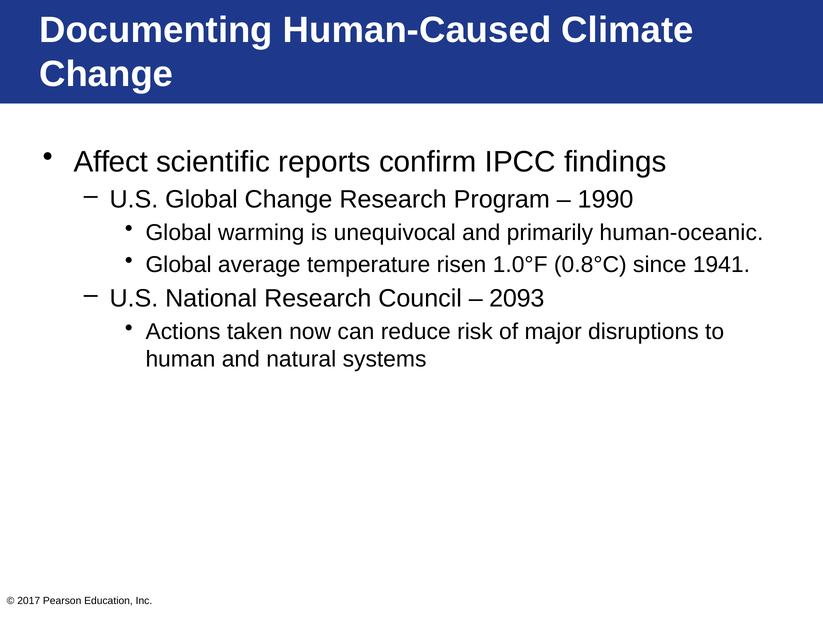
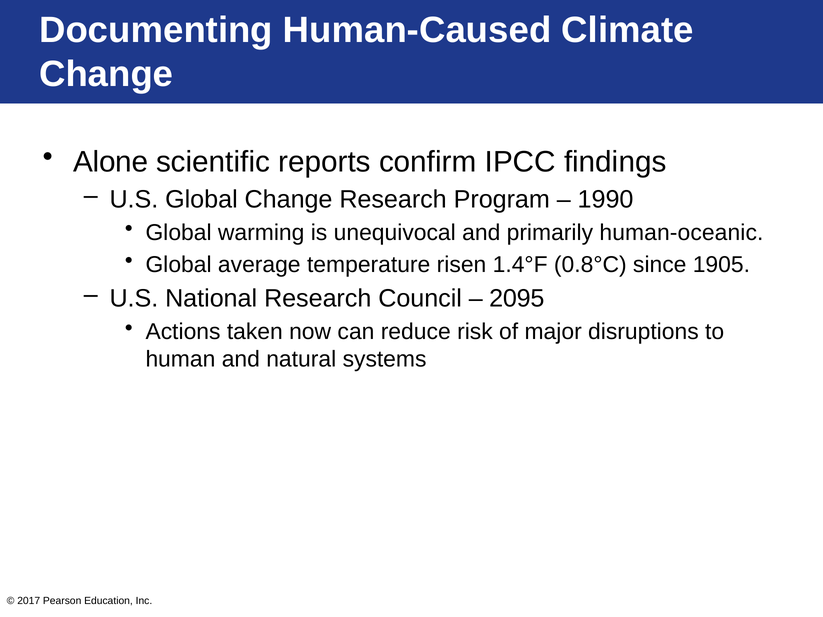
Affect: Affect -> Alone (111, 162)
1.0°F: 1.0°F -> 1.4°F (520, 265)
1941: 1941 -> 1905 (721, 265)
2093: 2093 -> 2095 (517, 299)
